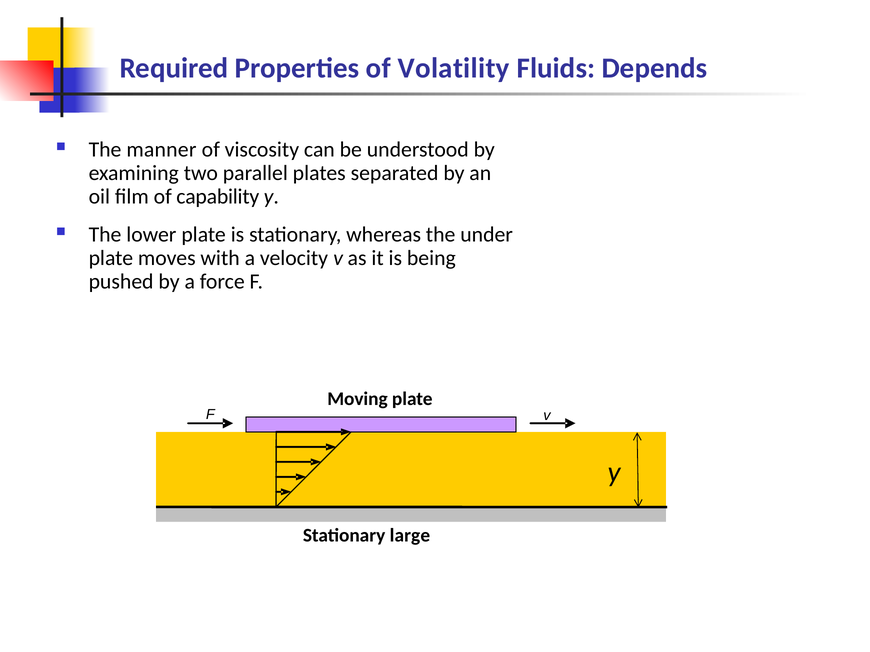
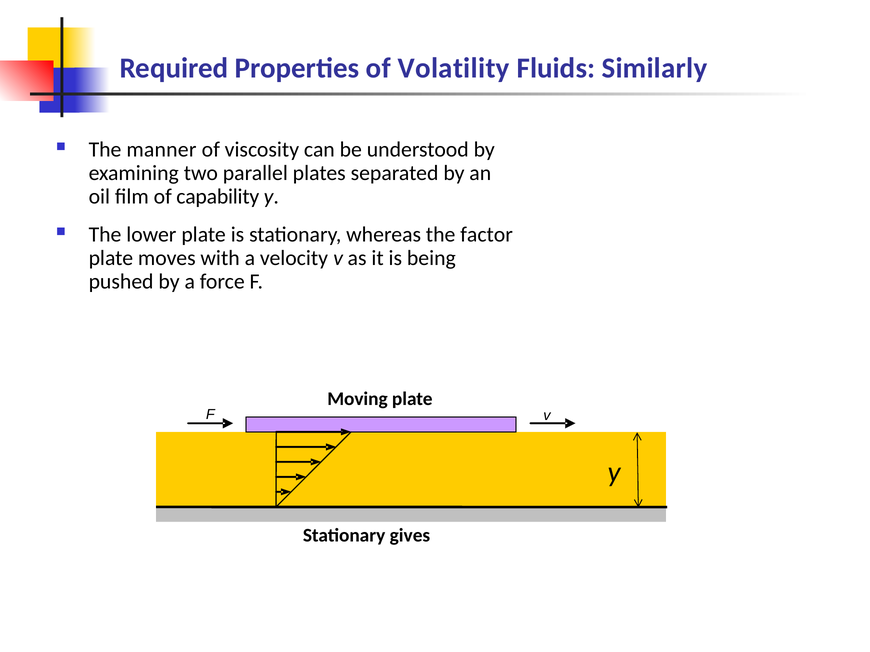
Depends: Depends -> Similarly (654, 68)
under: under -> factor (487, 235)
large: large -> gives (410, 536)
